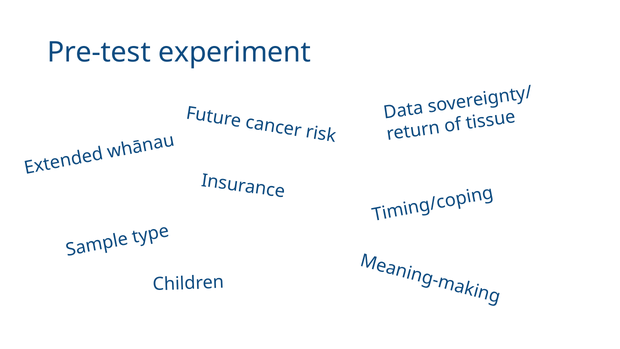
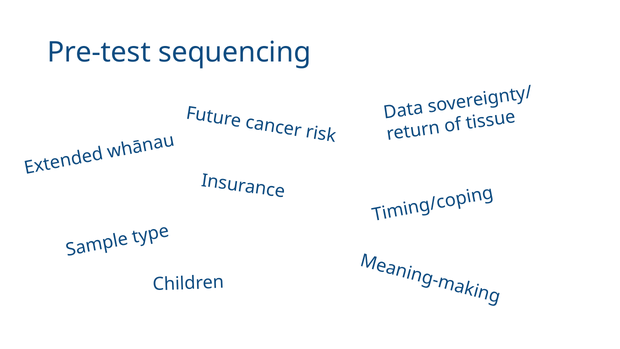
experiment: experiment -> sequencing (235, 52)
